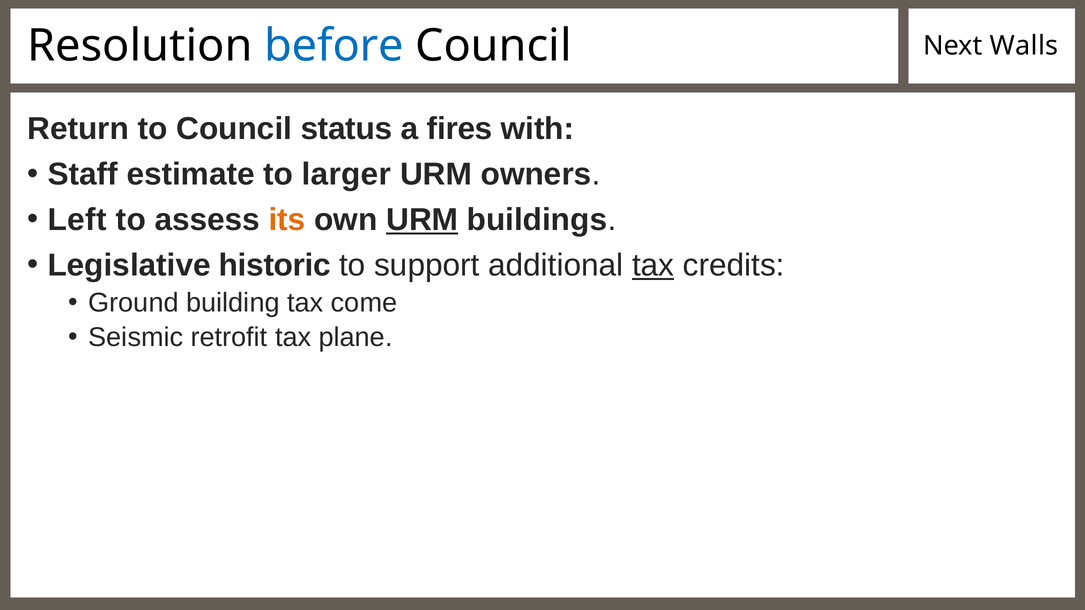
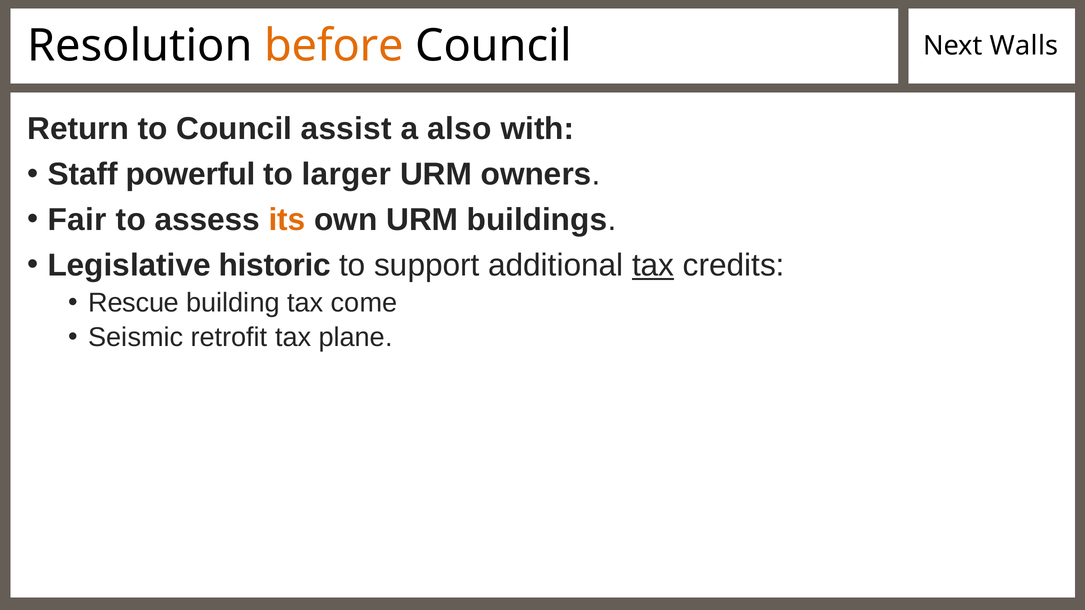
before colour: blue -> orange (334, 46)
status: status -> assist (346, 129)
fires: fires -> also (459, 129)
estimate: estimate -> powerful (191, 174)
Left: Left -> Fair (77, 220)
URM underline: present -> none (422, 220)
Ground: Ground -> Rescue (134, 303)
